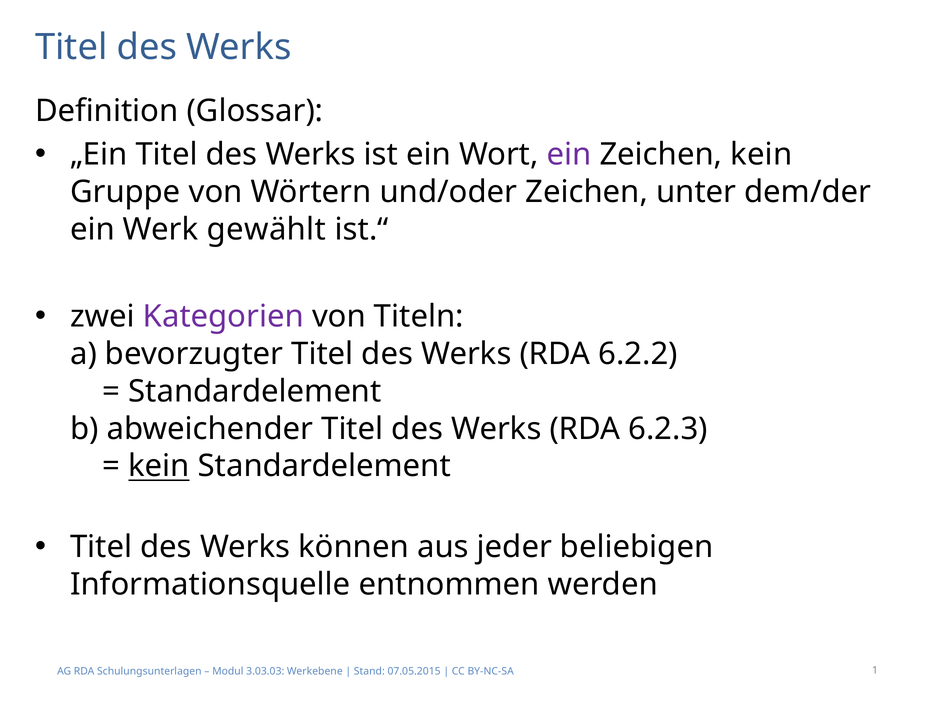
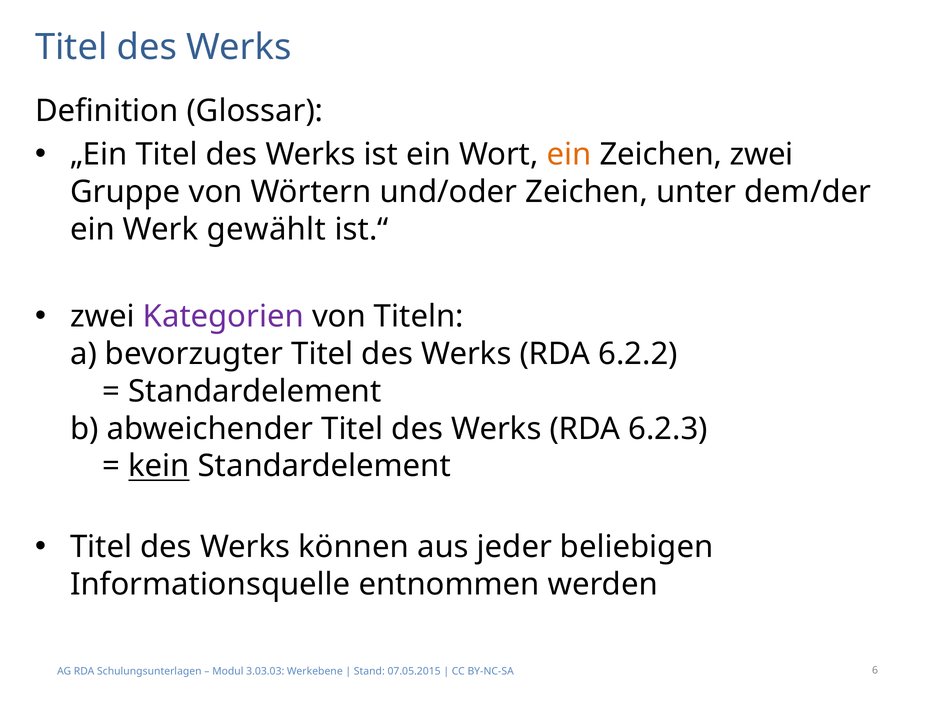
ein colour: purple -> orange (569, 155)
Zeichen kein: kein -> zwei (762, 155)
1: 1 -> 6 (875, 670)
